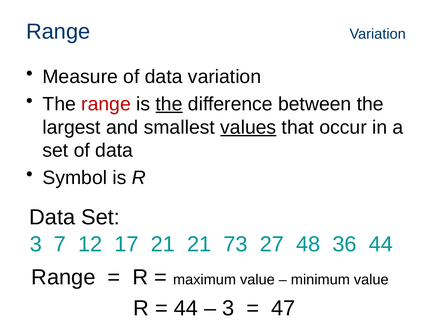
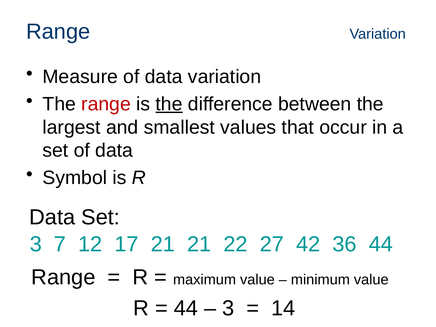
values underline: present -> none (248, 127)
73: 73 -> 22 (236, 244)
48: 48 -> 42 (308, 244)
47: 47 -> 14 (283, 308)
